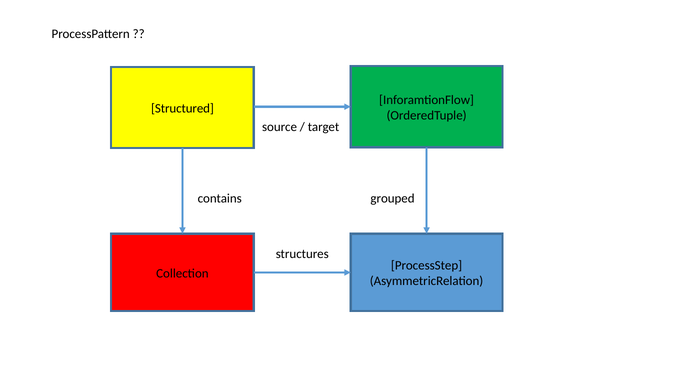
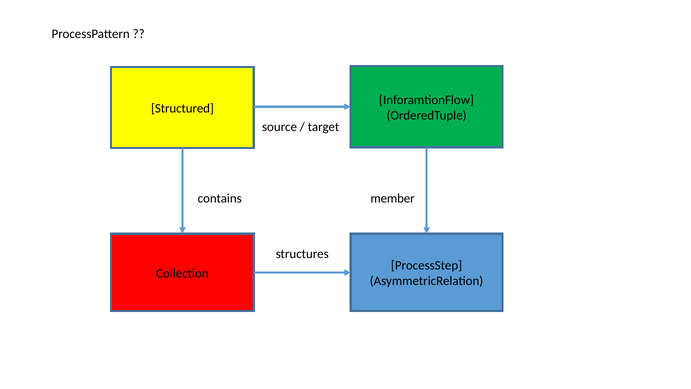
grouped: grouped -> member (393, 198)
